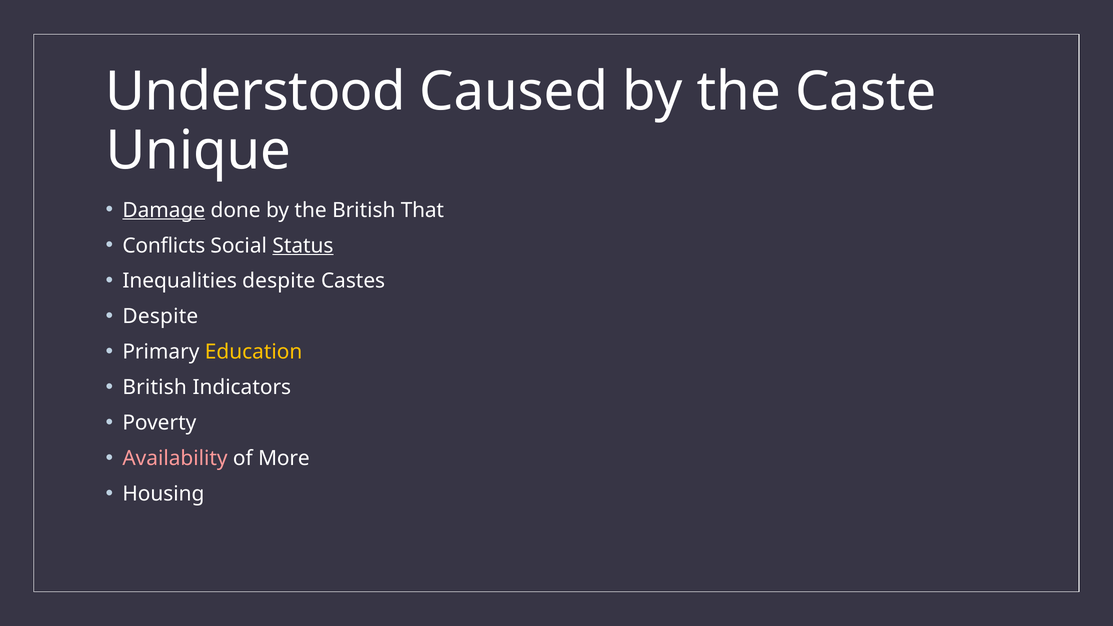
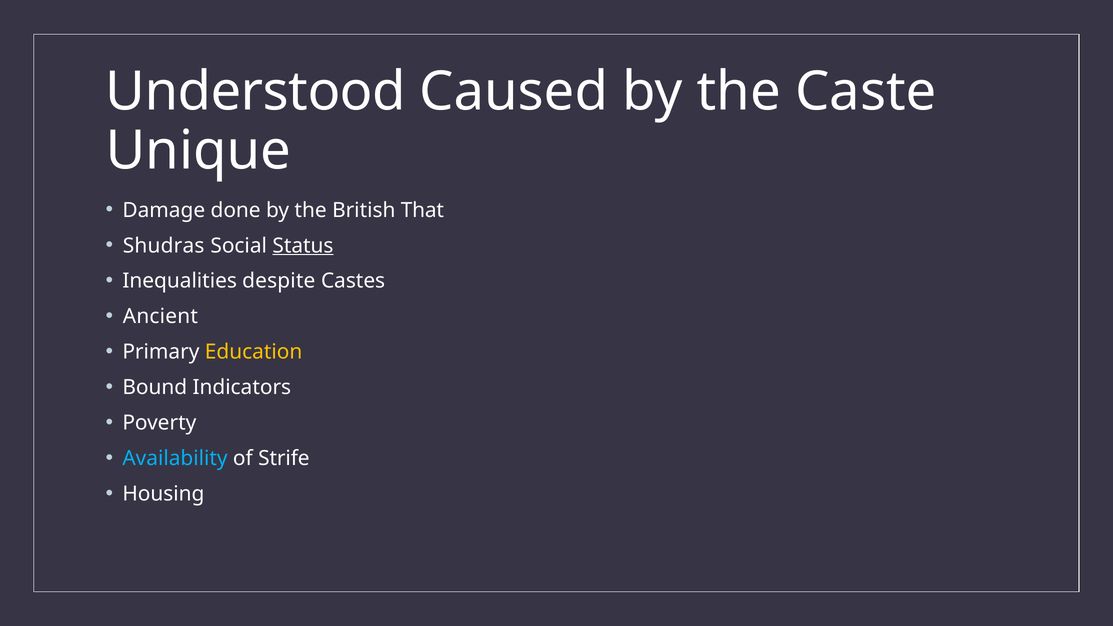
Damage underline: present -> none (164, 210)
Conflicts: Conflicts -> Shudras (164, 246)
Despite: Despite -> Ancient (160, 317)
British: British -> Bound (155, 388)
Availability colour: pink -> light blue (175, 459)
More: More -> Strife (284, 459)
